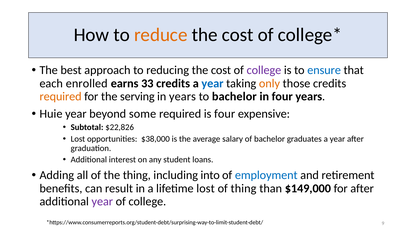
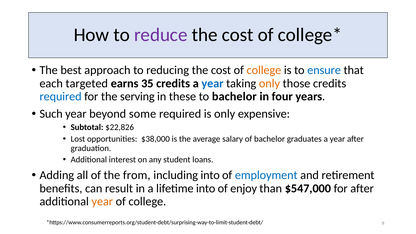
reduce colour: orange -> purple (161, 35)
college colour: purple -> orange (264, 70)
enrolled: enrolled -> targeted (87, 83)
33: 33 -> 35 (147, 83)
required colour: orange -> blue (61, 96)
in years: years -> these (183, 96)
Huie: Huie -> Such (51, 114)
is four: four -> only (225, 114)
the thing: thing -> from (137, 175)
lifetime lost: lost -> into (206, 188)
of thing: thing -> enjoy (244, 188)
$149,000: $149,000 -> $547,000 (308, 188)
year colour: purple -> orange (102, 201)
